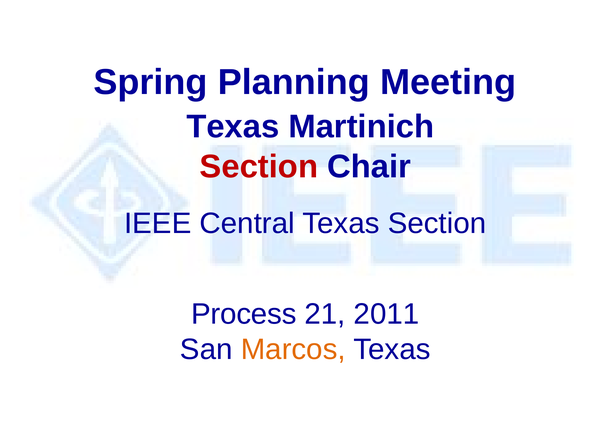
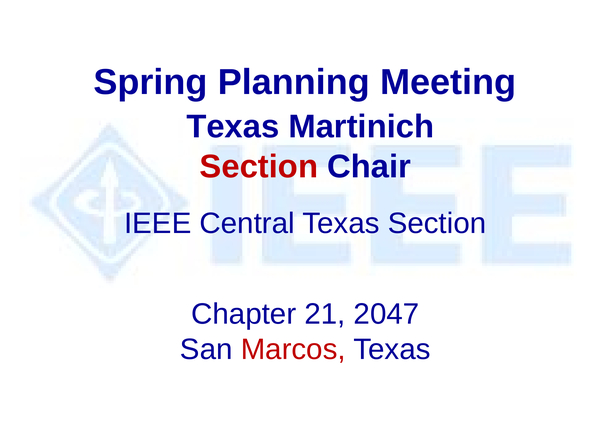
Process: Process -> Chapter (244, 314)
2011: 2011 -> 2047 (387, 314)
Marcos colour: orange -> red (293, 350)
